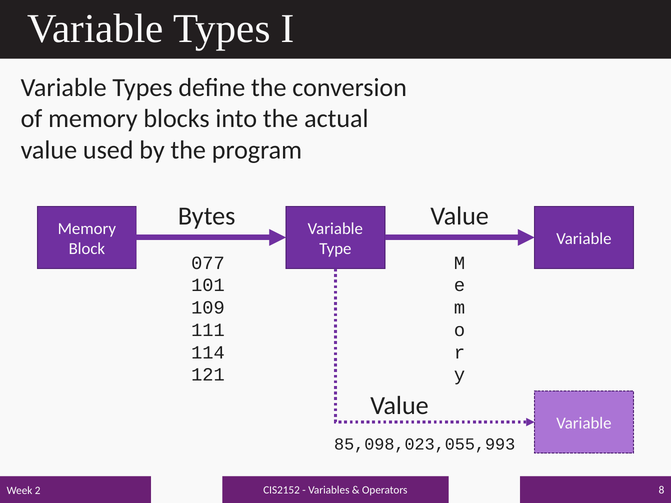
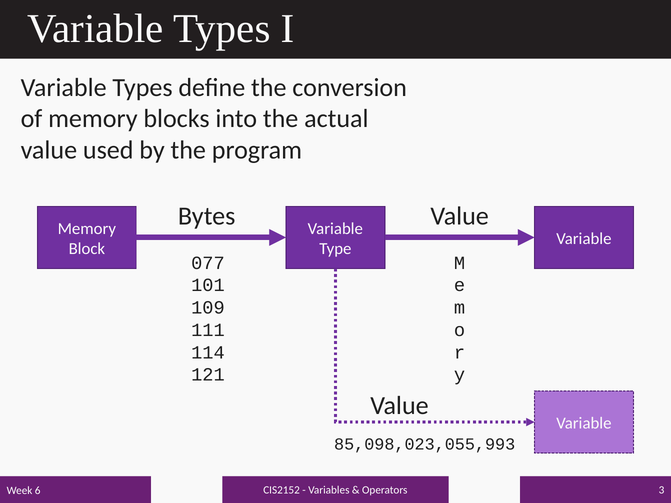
8: 8 -> 3 (662, 491)
2: 2 -> 6 (38, 491)
